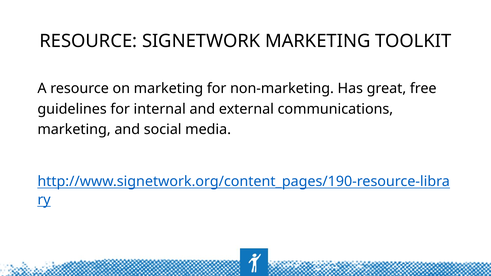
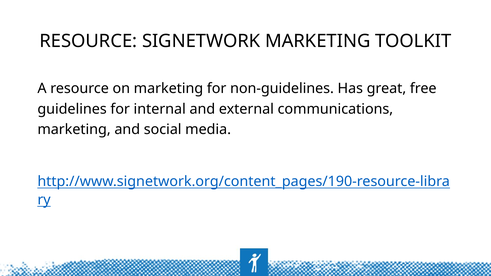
non-marketing: non-marketing -> non-guidelines (282, 88)
